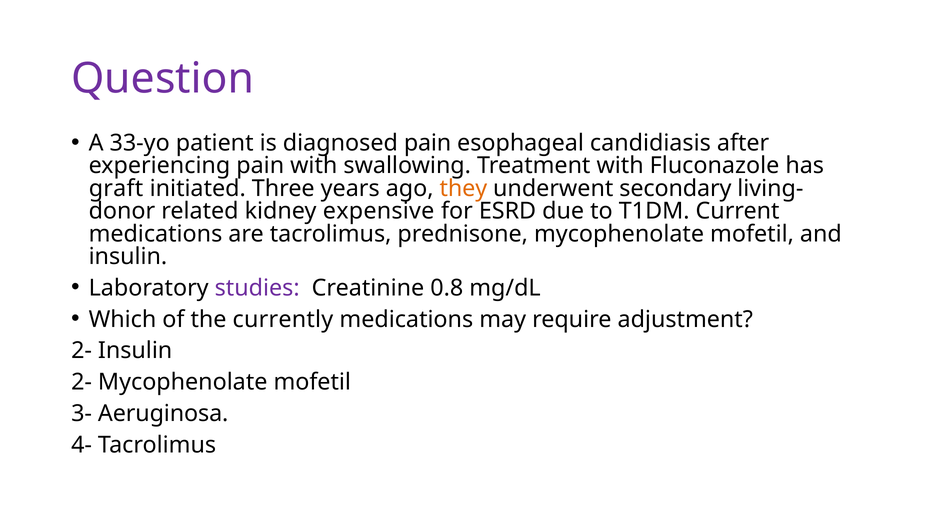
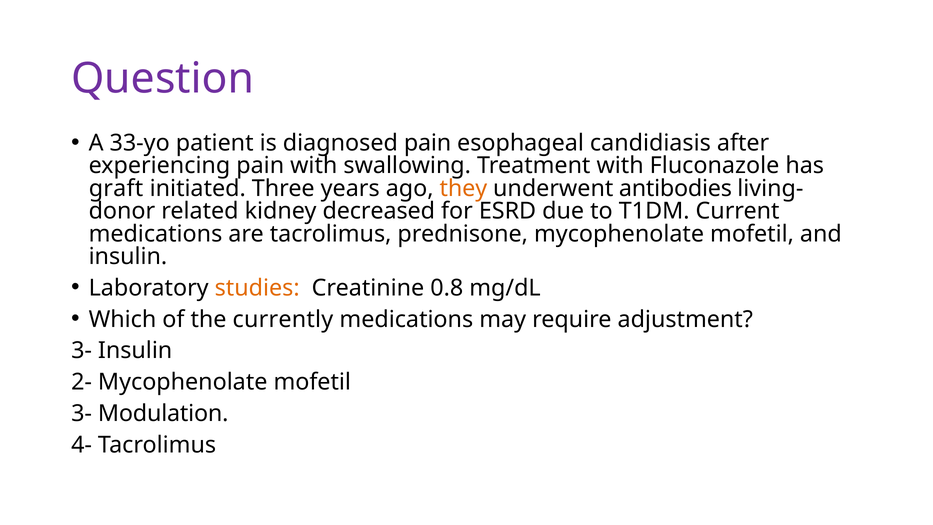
secondary: secondary -> antibodies (675, 188)
expensive: expensive -> decreased (379, 211)
studies colour: purple -> orange (257, 288)
2-: 2- -> 3- (82, 351)
Aeruginosa: Aeruginosa -> Modulation (163, 413)
